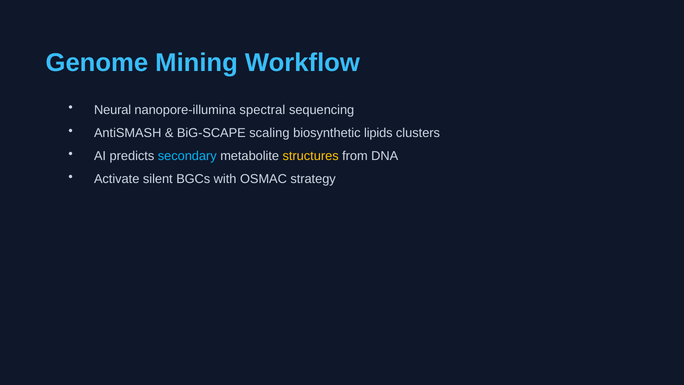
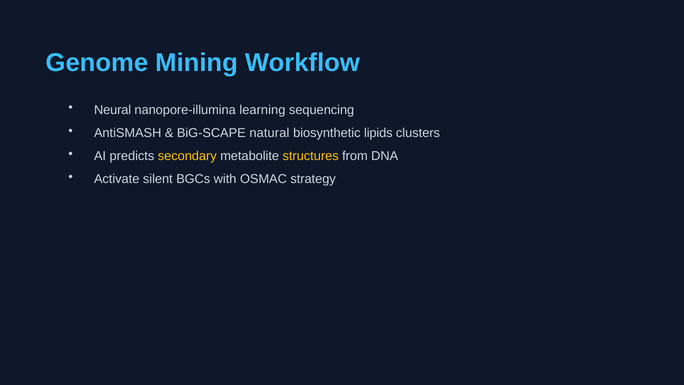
spectral: spectral -> learning (262, 110)
scaling: scaling -> natural (269, 133)
secondary colour: light blue -> yellow (187, 156)
